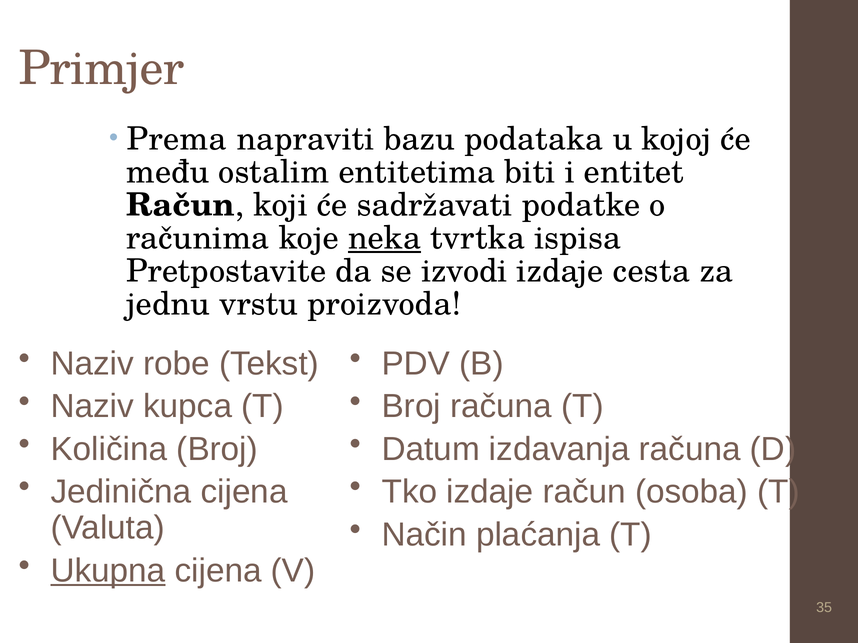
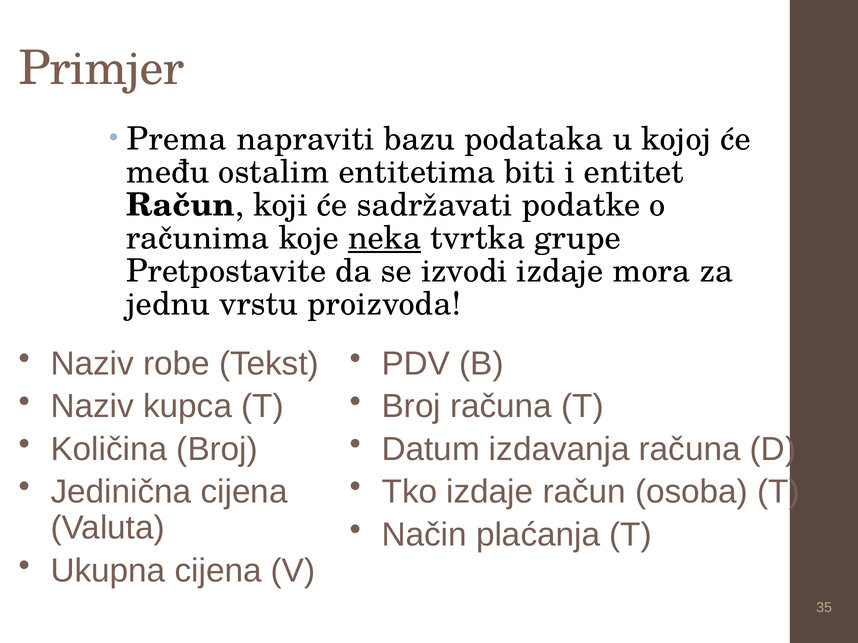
ispisa: ispisa -> grupe (578, 238)
cesta: cesta -> mora (651, 271)
Ukupna underline: present -> none (108, 571)
